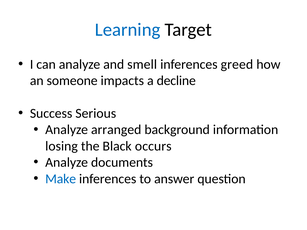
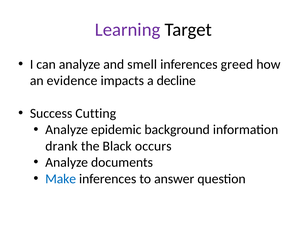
Learning colour: blue -> purple (128, 30)
someone: someone -> evidence (72, 81)
Serious: Serious -> Cutting (96, 113)
arranged: arranged -> epidemic (116, 130)
losing: losing -> drank (61, 146)
